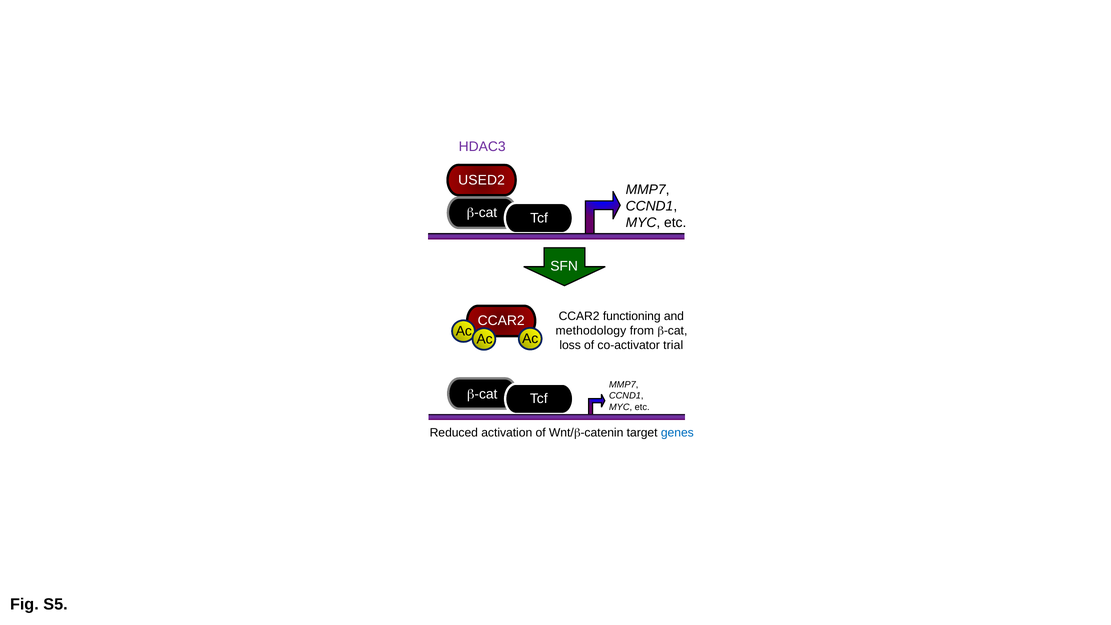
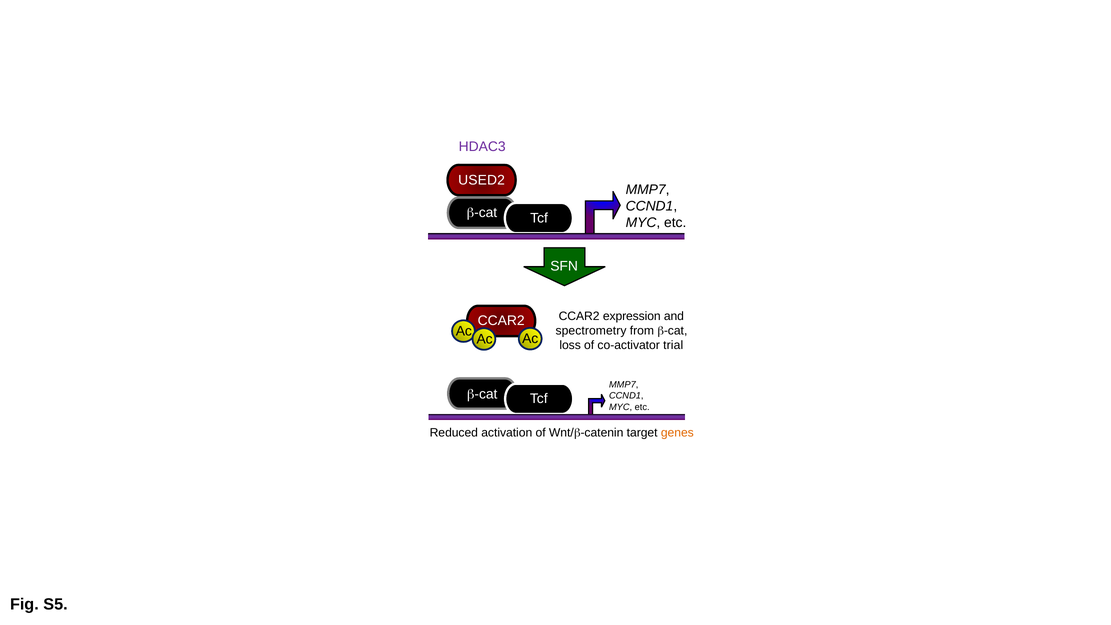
functioning: functioning -> expression (632, 316)
methodology: methodology -> spectrometry (591, 331)
genes colour: blue -> orange (677, 433)
